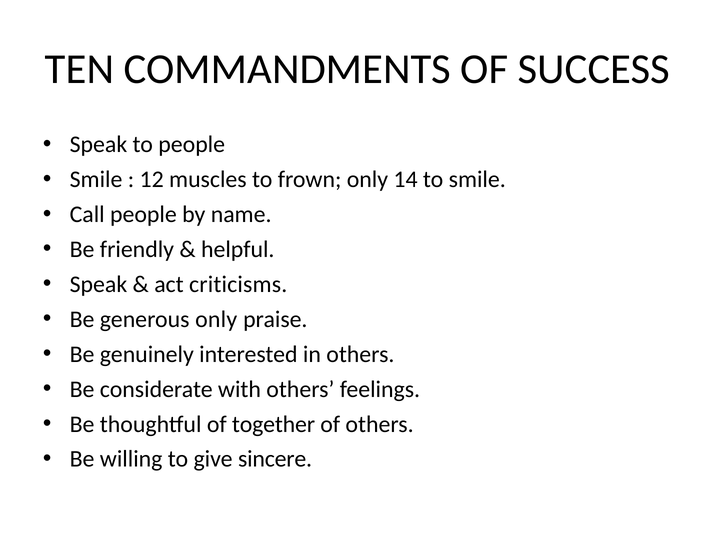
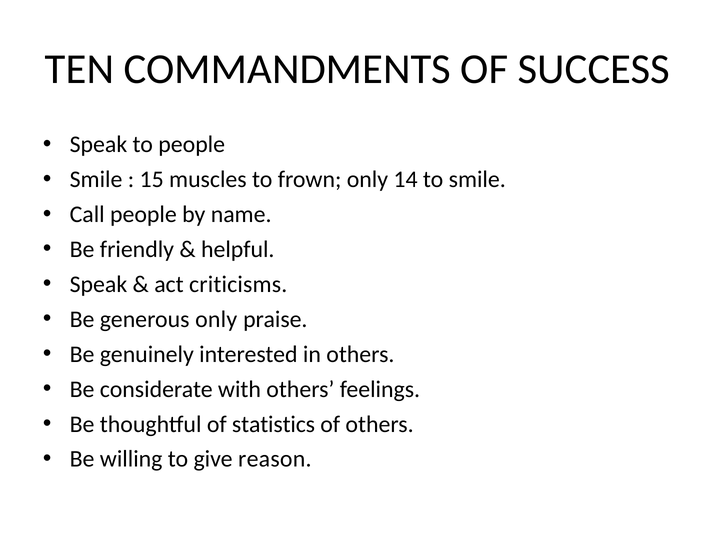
12: 12 -> 15 (152, 180)
together: together -> statistics (274, 424)
sincere: sincere -> reason (275, 459)
